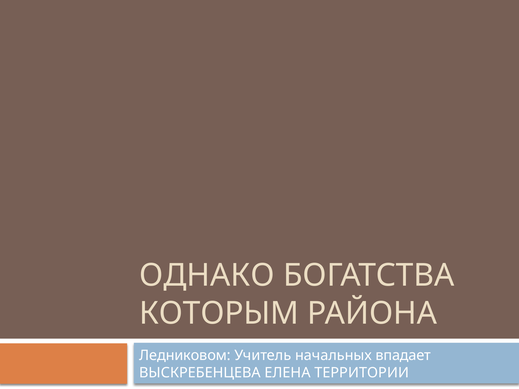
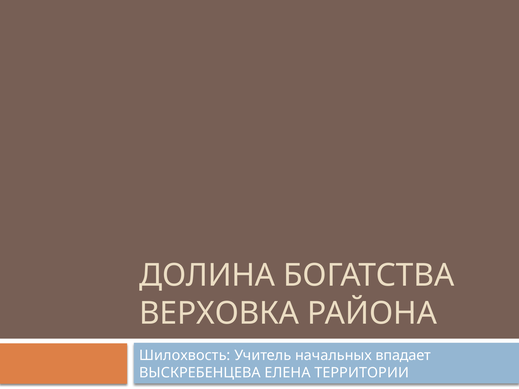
ОДНАКО: ОДНАКО -> ДОЛИНА (207, 276)
КОТОРЫМ: КОТОРЫМ -> ВЕРХОВКА (219, 314)
Ледниковом: Ледниковом -> Шилохвость (185, 356)
